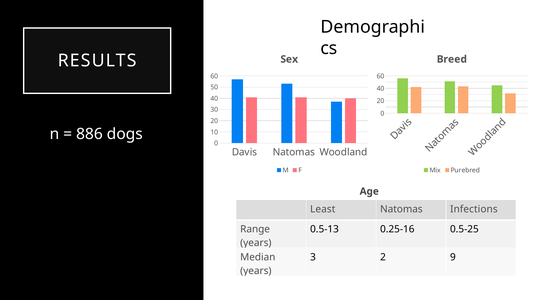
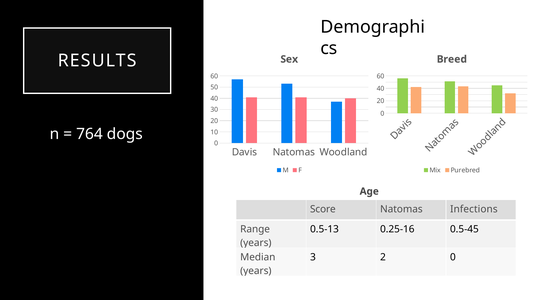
886: 886 -> 764 (89, 134)
Least: Least -> Score (323, 209)
0.5-25: 0.5-25 -> 0.5-45 (464, 229)
2 9: 9 -> 0 (453, 257)
